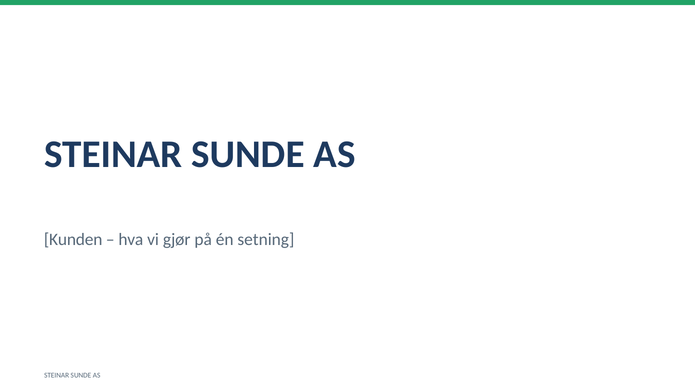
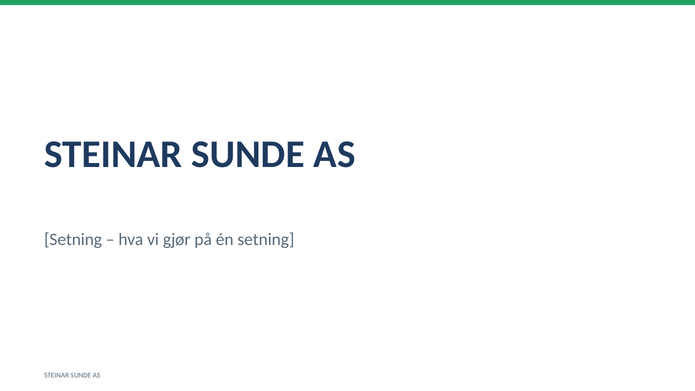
Kunden: Kunden -> Setning (73, 239)
